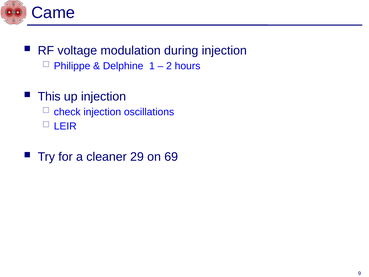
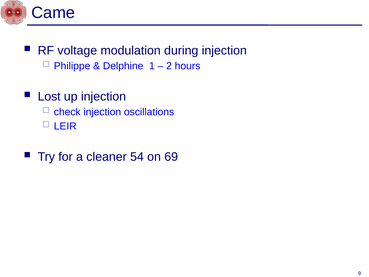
This: This -> Lost (49, 96)
29: 29 -> 54 (137, 157)
